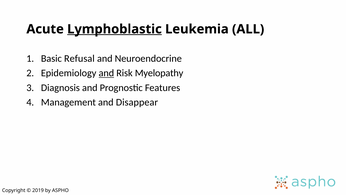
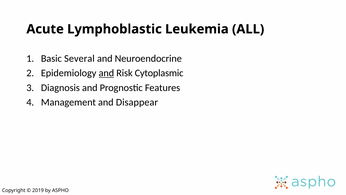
Lymphoblastic underline: present -> none (114, 29)
Refusal: Refusal -> Several (79, 58)
Myelopathy: Myelopathy -> Cytoplasmic (159, 73)
